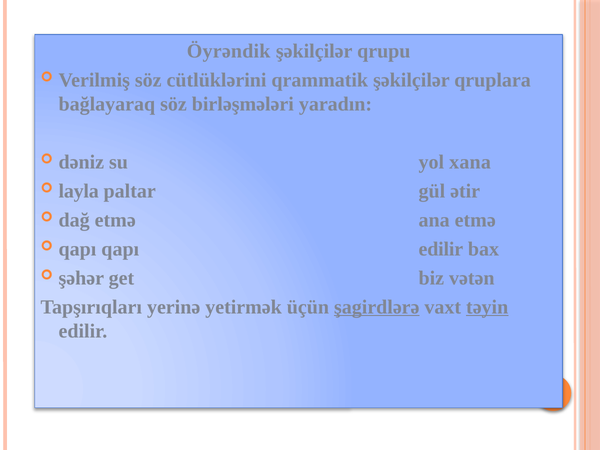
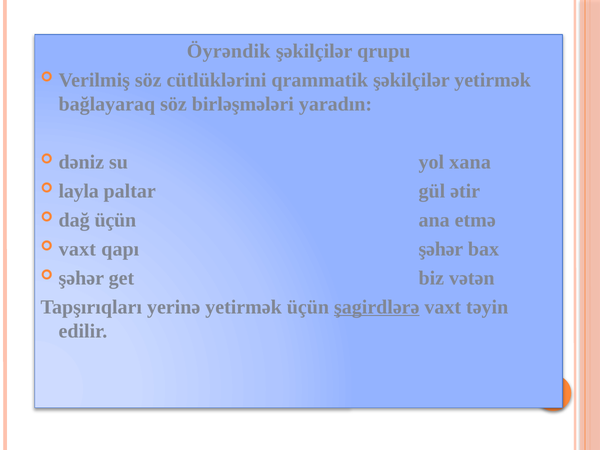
şəkilçilər qruplara: qruplara -> yetirmək (493, 80)
dağ etmə: etmə -> üçün (115, 220)
qapı: qapı -> vaxt (77, 249)
qapı edilir: edilir -> şəhər (441, 249)
təyin underline: present -> none (487, 307)
